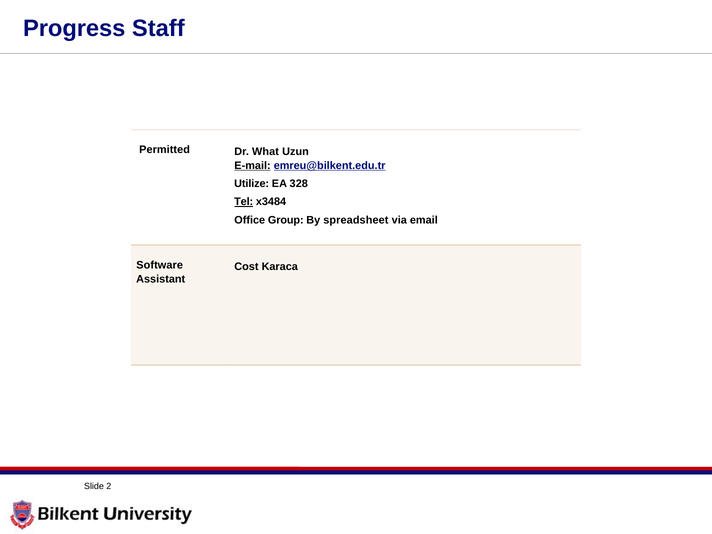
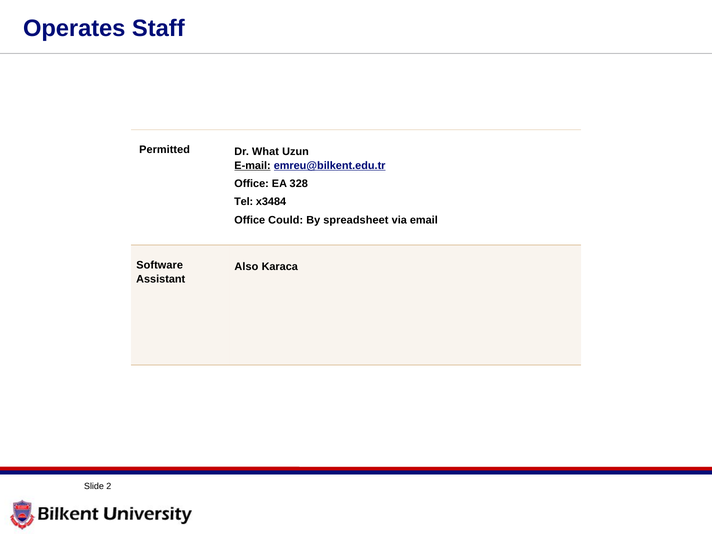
Progress: Progress -> Operates (74, 28)
Utilize: Utilize -> Office (252, 184)
Tel underline: present -> none (244, 202)
Group: Group -> Could (286, 220)
Cost: Cost -> Also (246, 266)
